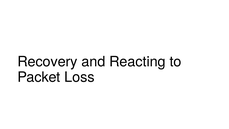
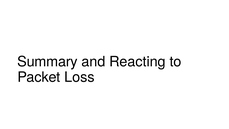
Recovery: Recovery -> Summary (47, 62)
